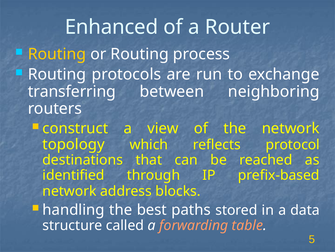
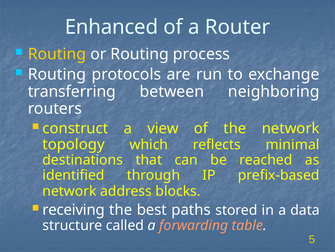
protocol: protocol -> minimal (293, 144)
handling: handling -> receiving (74, 209)
